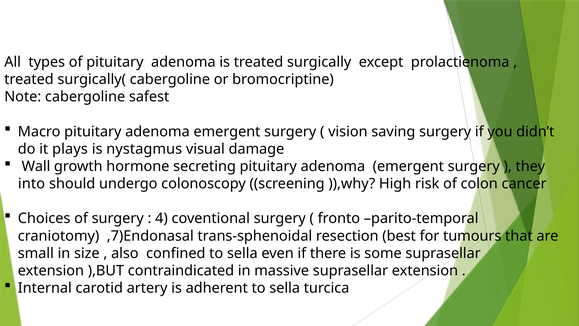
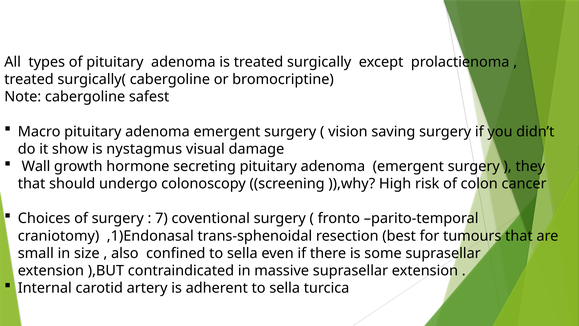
plays: plays -> show (70, 149)
into: into -> that (32, 184)
4: 4 -> 7 (161, 218)
,7)Endonasal: ,7)Endonasal -> ,1)Endonasal (150, 236)
